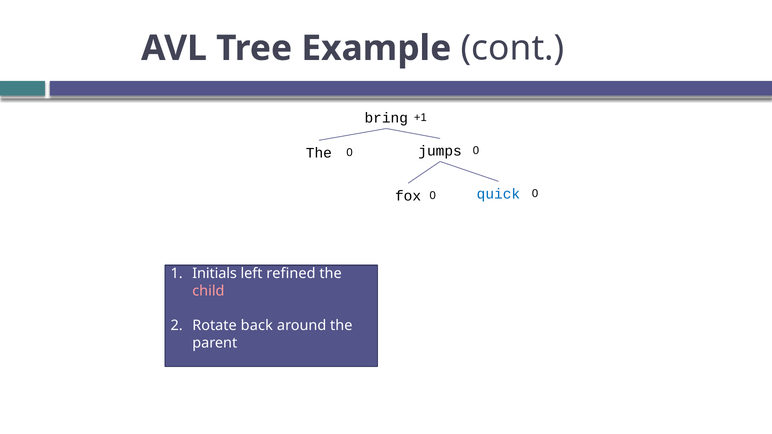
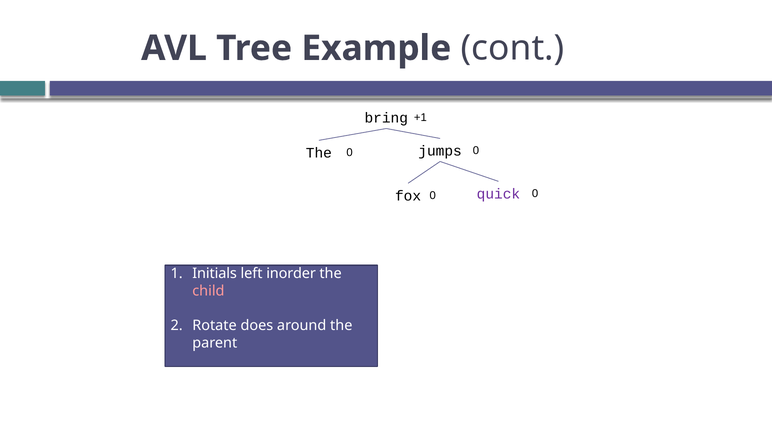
quick colour: blue -> purple (498, 194)
refined: refined -> inorder (291, 274)
back: back -> does (257, 326)
